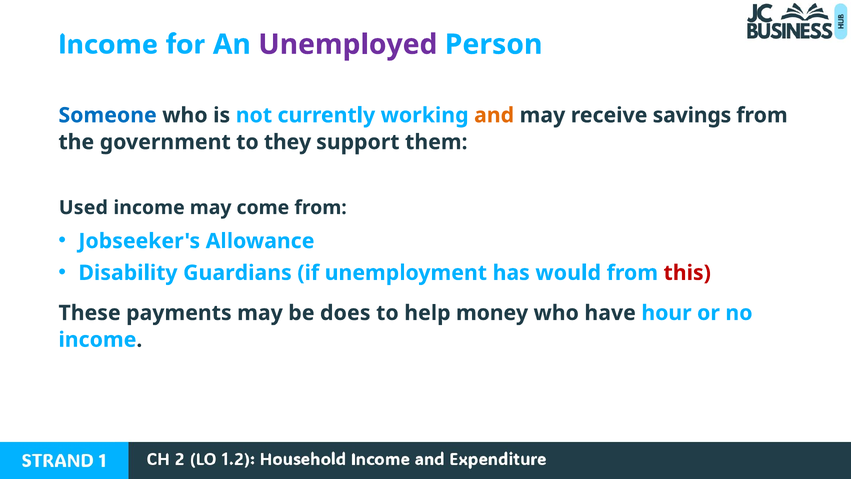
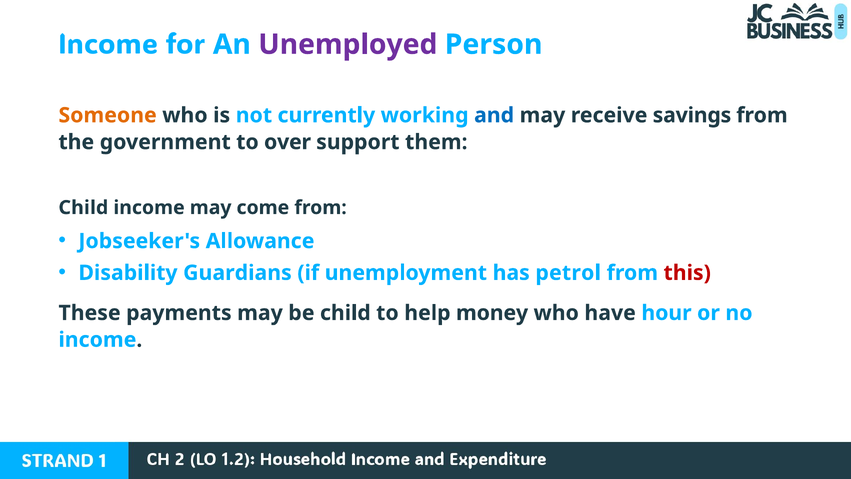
Someone colour: blue -> orange (108, 115)
and colour: orange -> blue (494, 115)
they: they -> over (288, 142)
Used: Used -> Child (83, 208)
would: would -> petrol (568, 273)
be does: does -> child (345, 313)
